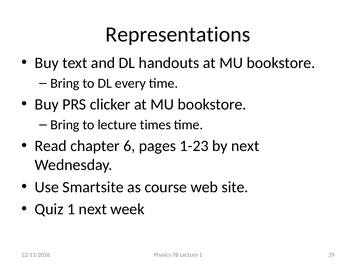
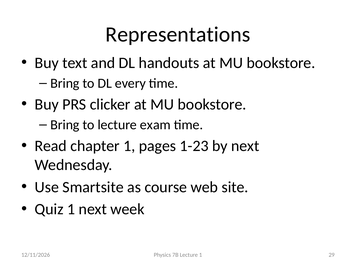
times: times -> exam (155, 125)
chapter 6: 6 -> 1 (129, 146)
